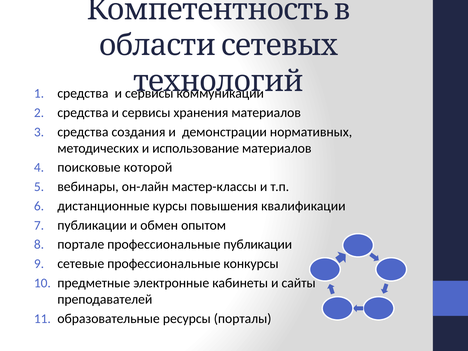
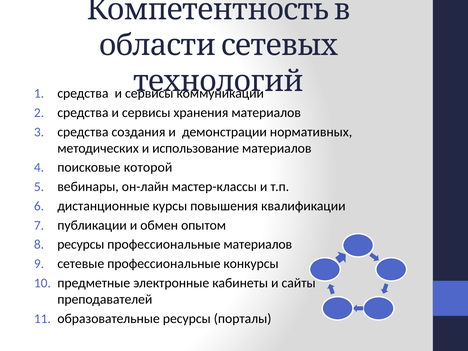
портале: портале -> ресурсы (81, 244)
профессиональные публикации: публикации -> материалов (258, 244)
